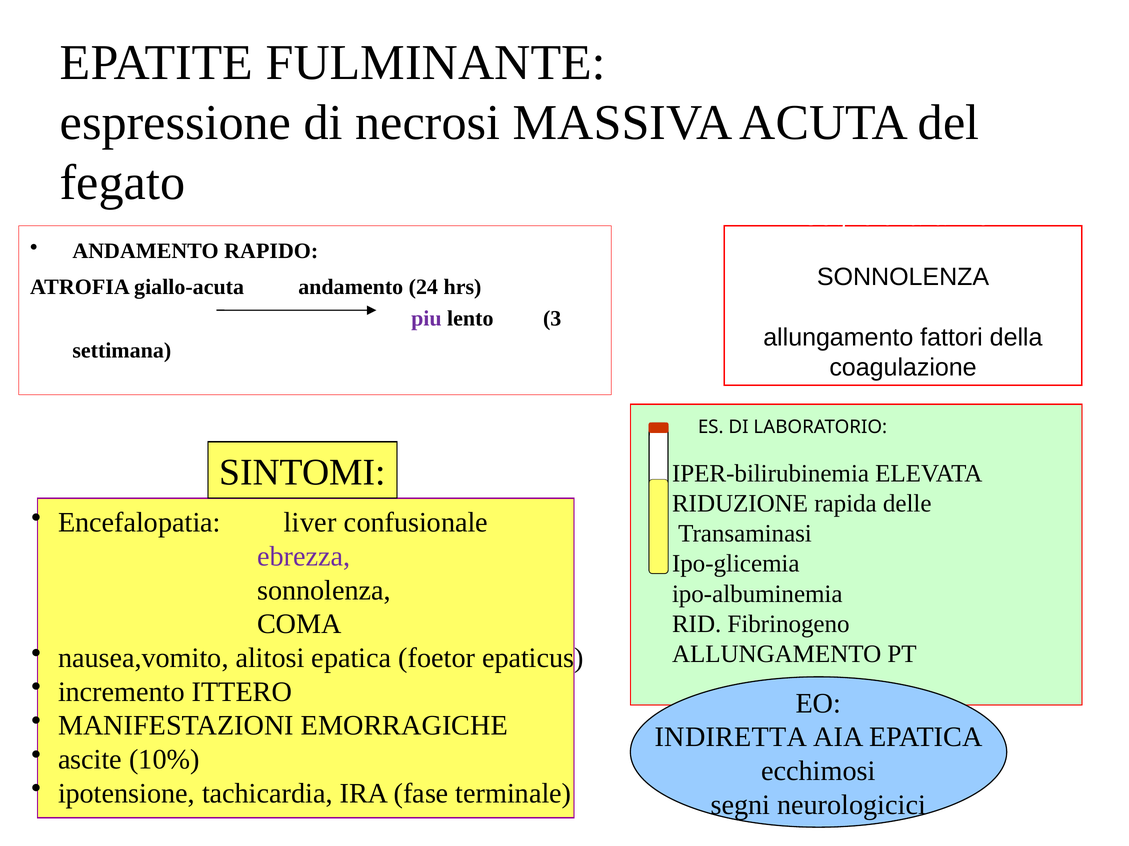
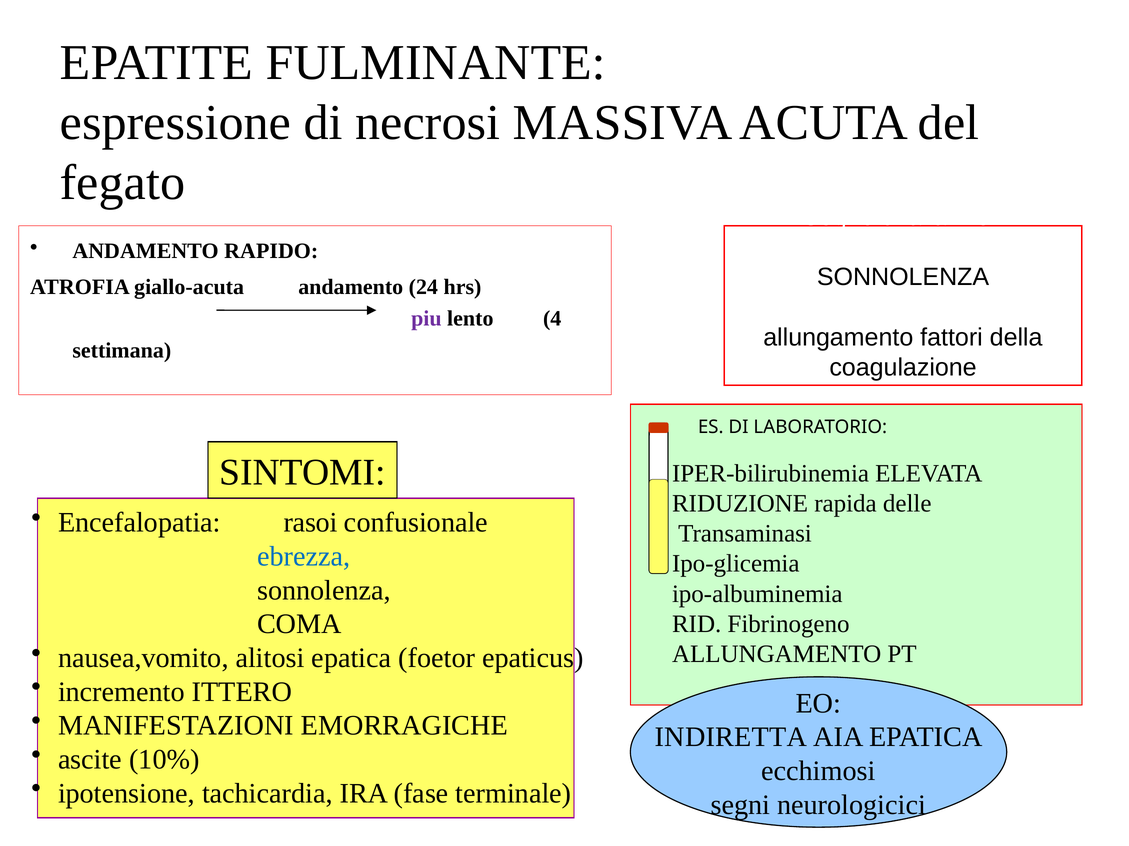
3: 3 -> 4 (552, 319)
liver: liver -> rasoi (311, 523)
ebrezza colour: purple -> blue (304, 557)
